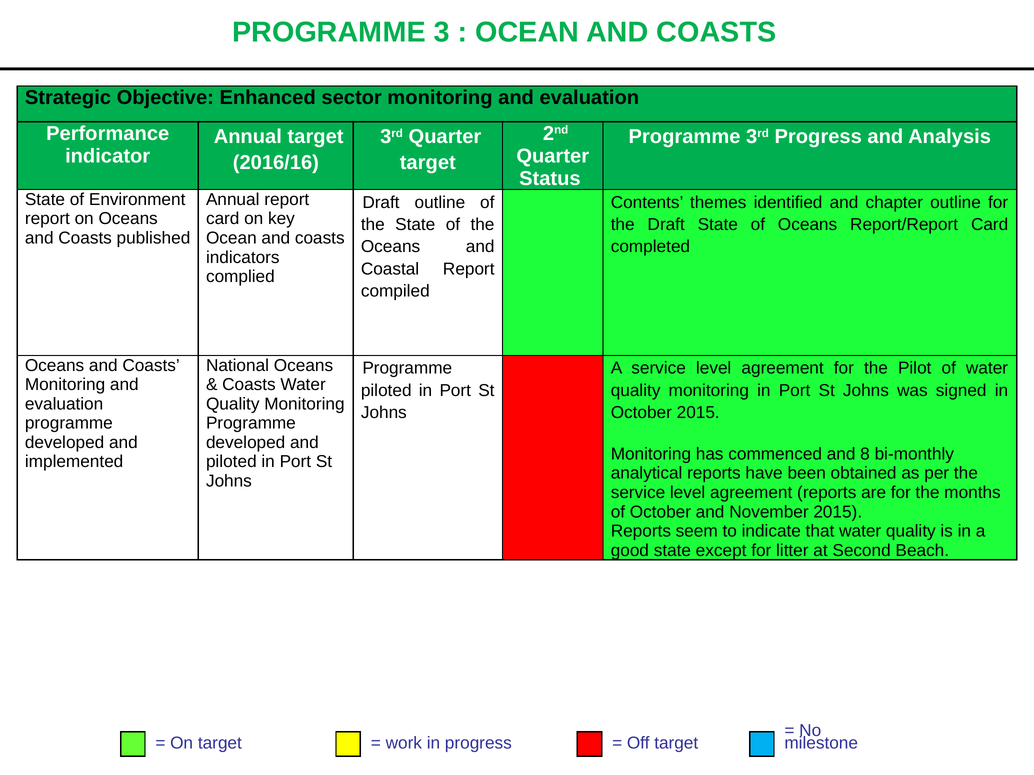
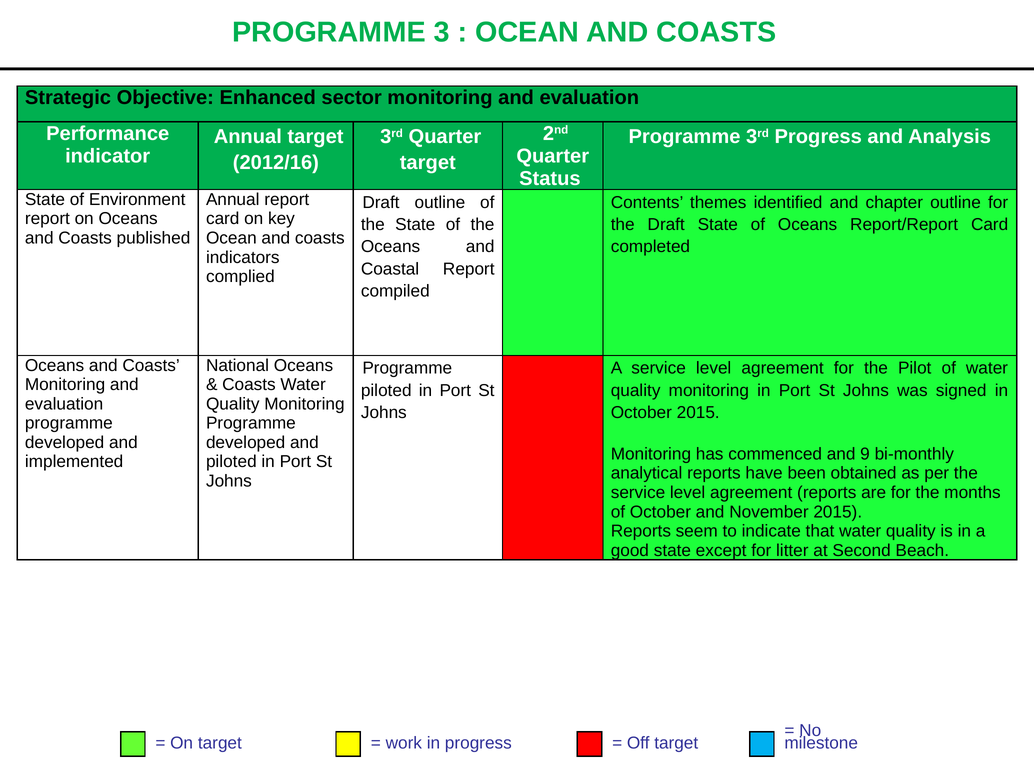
2016/16: 2016/16 -> 2012/16 (276, 163)
8: 8 -> 9 (865, 454)
